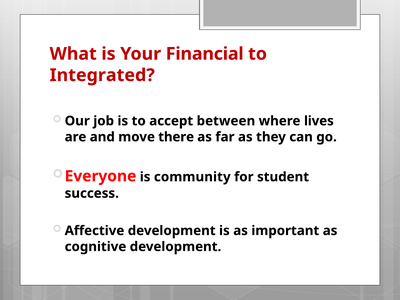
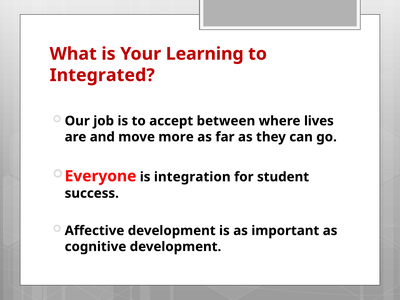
Financial: Financial -> Learning (205, 54)
there: there -> more (176, 137)
community: community -> integration (192, 177)
